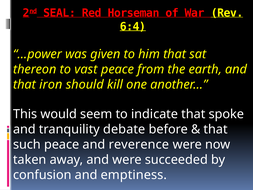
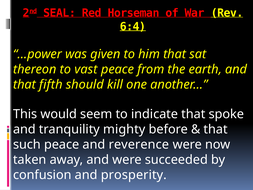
iron: iron -> fifth (51, 84)
debate: debate -> mighty (124, 129)
emptiness: emptiness -> prosperity (134, 175)
